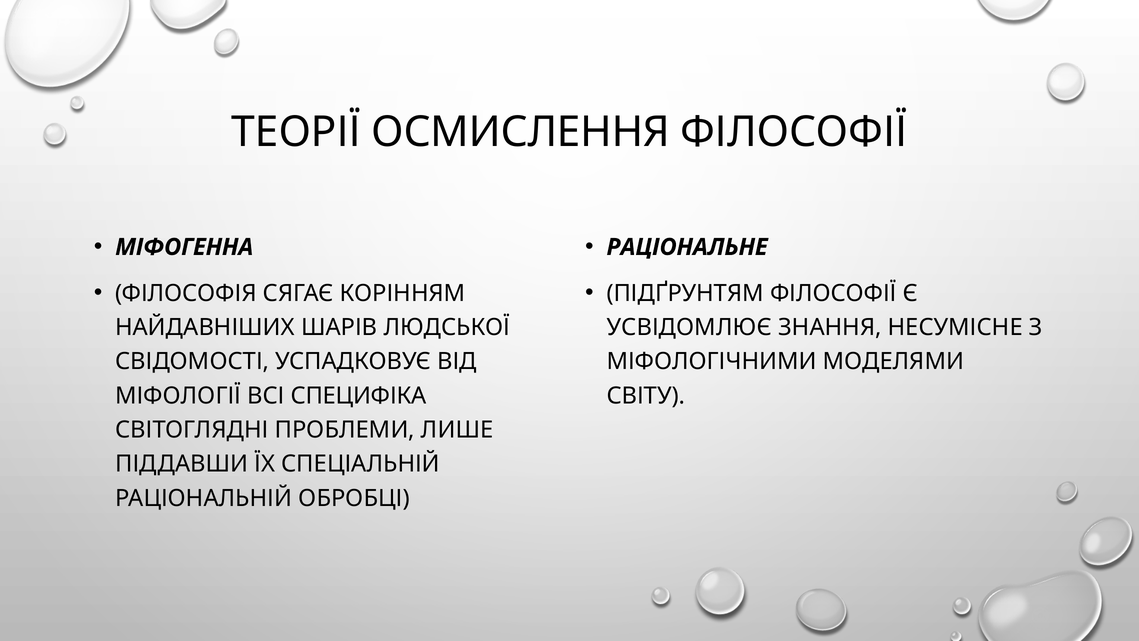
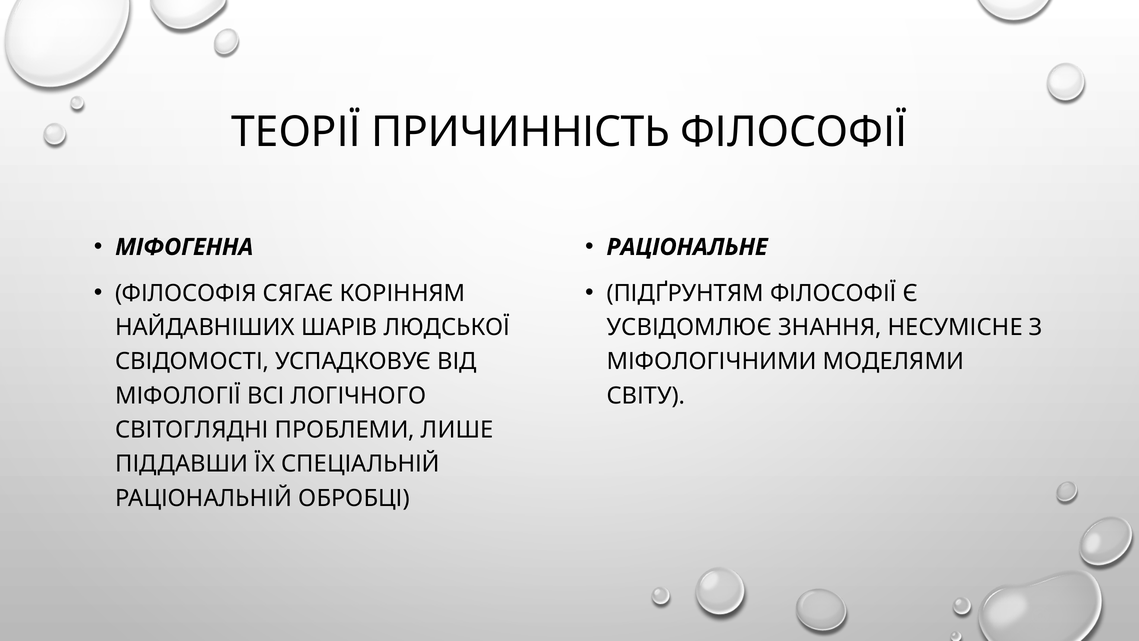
ОСМИСЛЕННЯ: ОСМИСЛЕННЯ -> ПРИЧИННІСТЬ (521, 132)
СПЕЦИФІКА: СПЕЦИФІКА -> ЛОГІЧНОГО (358, 396)
